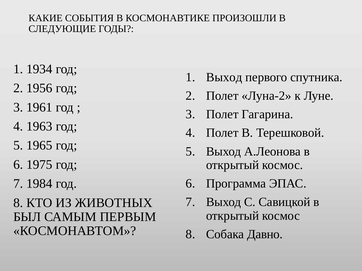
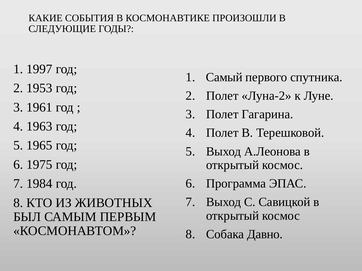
1934: 1934 -> 1997 (39, 69)
1 Выход: Выход -> Самый (224, 77)
1956: 1956 -> 1953 (39, 88)
